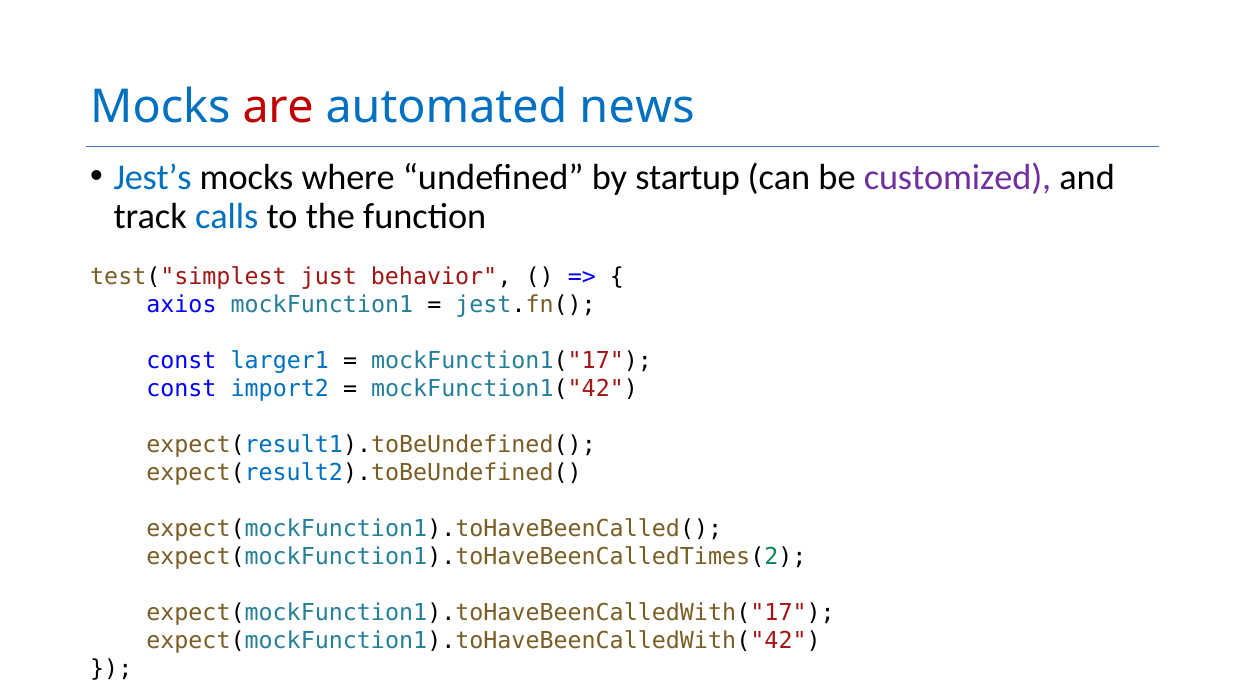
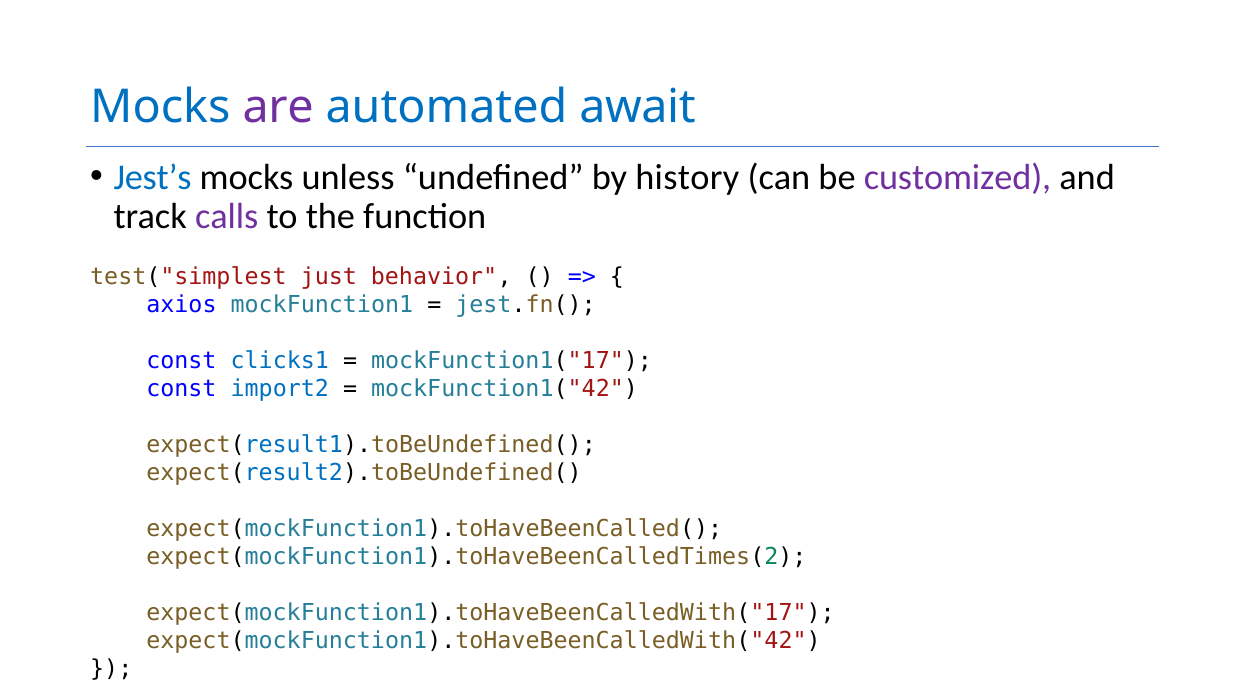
are colour: red -> purple (278, 107)
news: news -> await (638, 107)
where: where -> unless (348, 177)
startup: startup -> history (687, 177)
calls colour: blue -> purple (227, 216)
larger1: larger1 -> clicks1 (280, 361)
